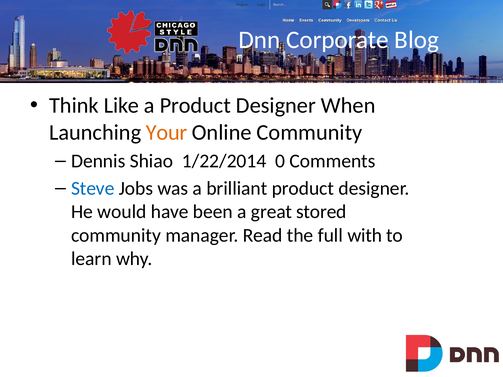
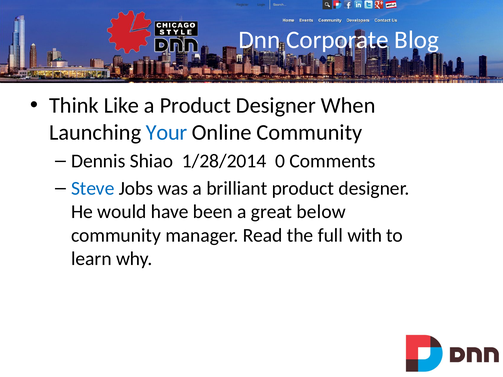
Your colour: orange -> blue (167, 132)
1/22/2014: 1/22/2014 -> 1/28/2014 (224, 161)
stored: stored -> below (321, 212)
